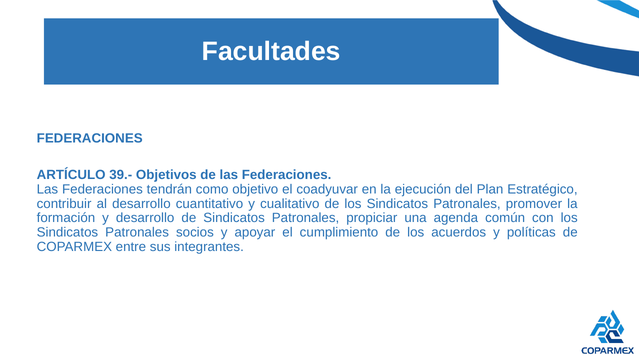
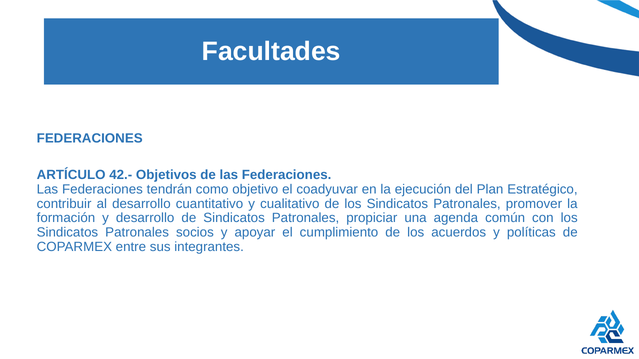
39.-: 39.- -> 42.- (121, 175)
